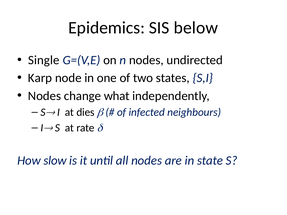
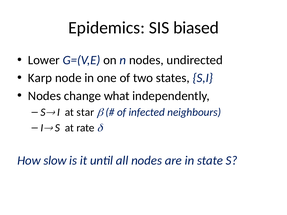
below: below -> biased (196, 28)
Single: Single -> Lower (44, 60)
dies: dies -> star (85, 112)
